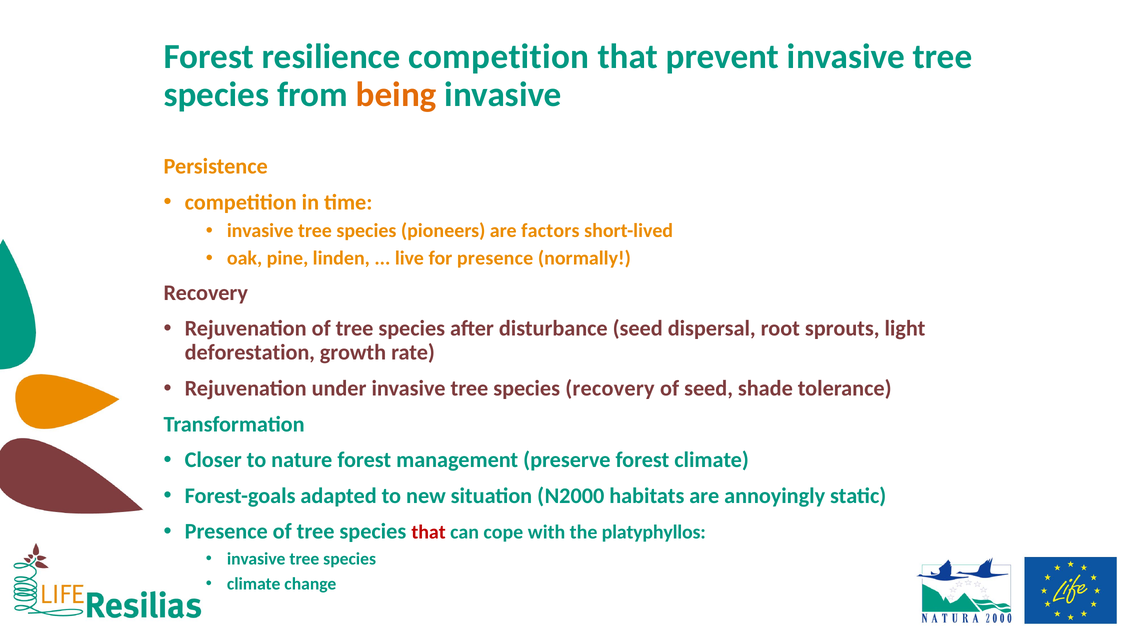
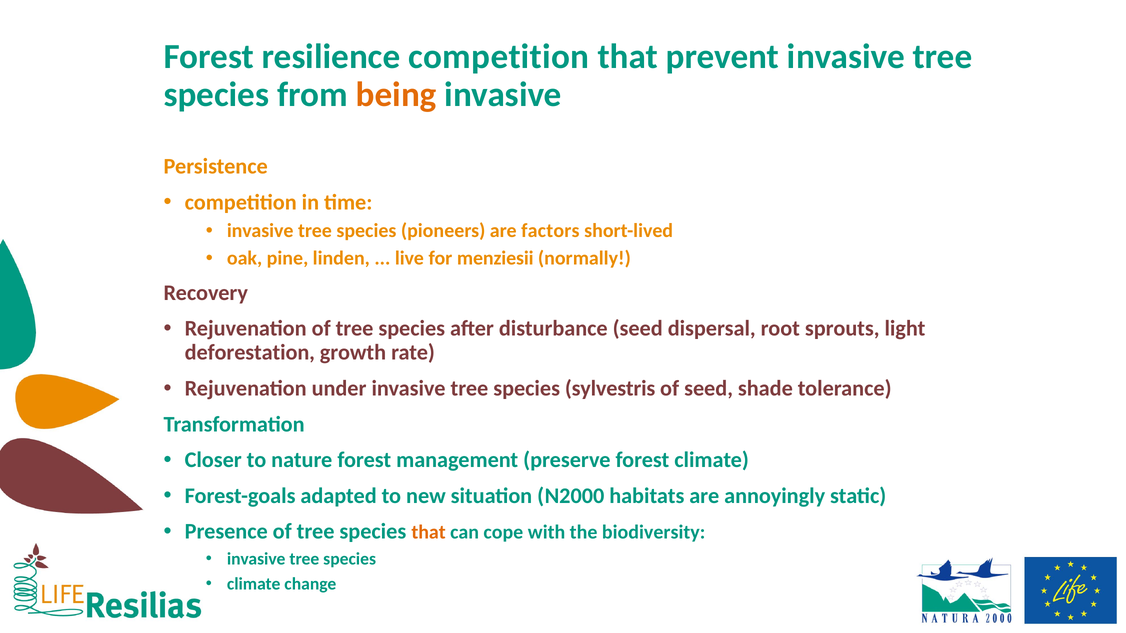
for presence: presence -> menziesii (495, 258)
species recovery: recovery -> sylvestris (610, 389)
that colour: red -> orange (429, 533)
platyphyllos: platyphyllos -> biodiversity (654, 533)
